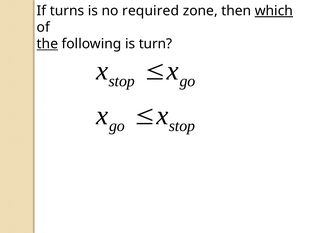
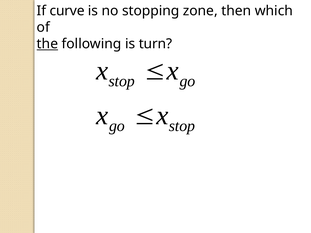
turns: turns -> curve (67, 11)
required: required -> stopping (151, 11)
which underline: present -> none (274, 11)
